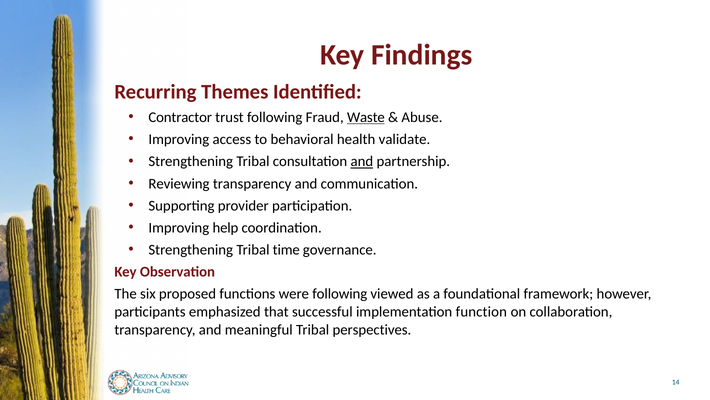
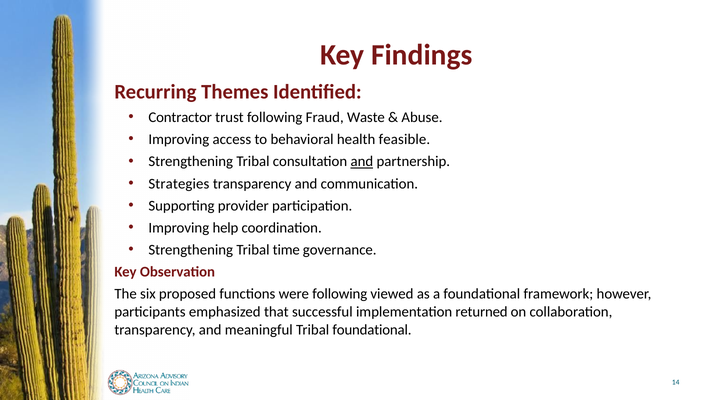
Waste underline: present -> none (366, 117)
validate: validate -> feasible (404, 139)
Reviewing: Reviewing -> Strategies (179, 183)
function: function -> returned (481, 311)
Tribal perspectives: perspectives -> foundational (372, 329)
